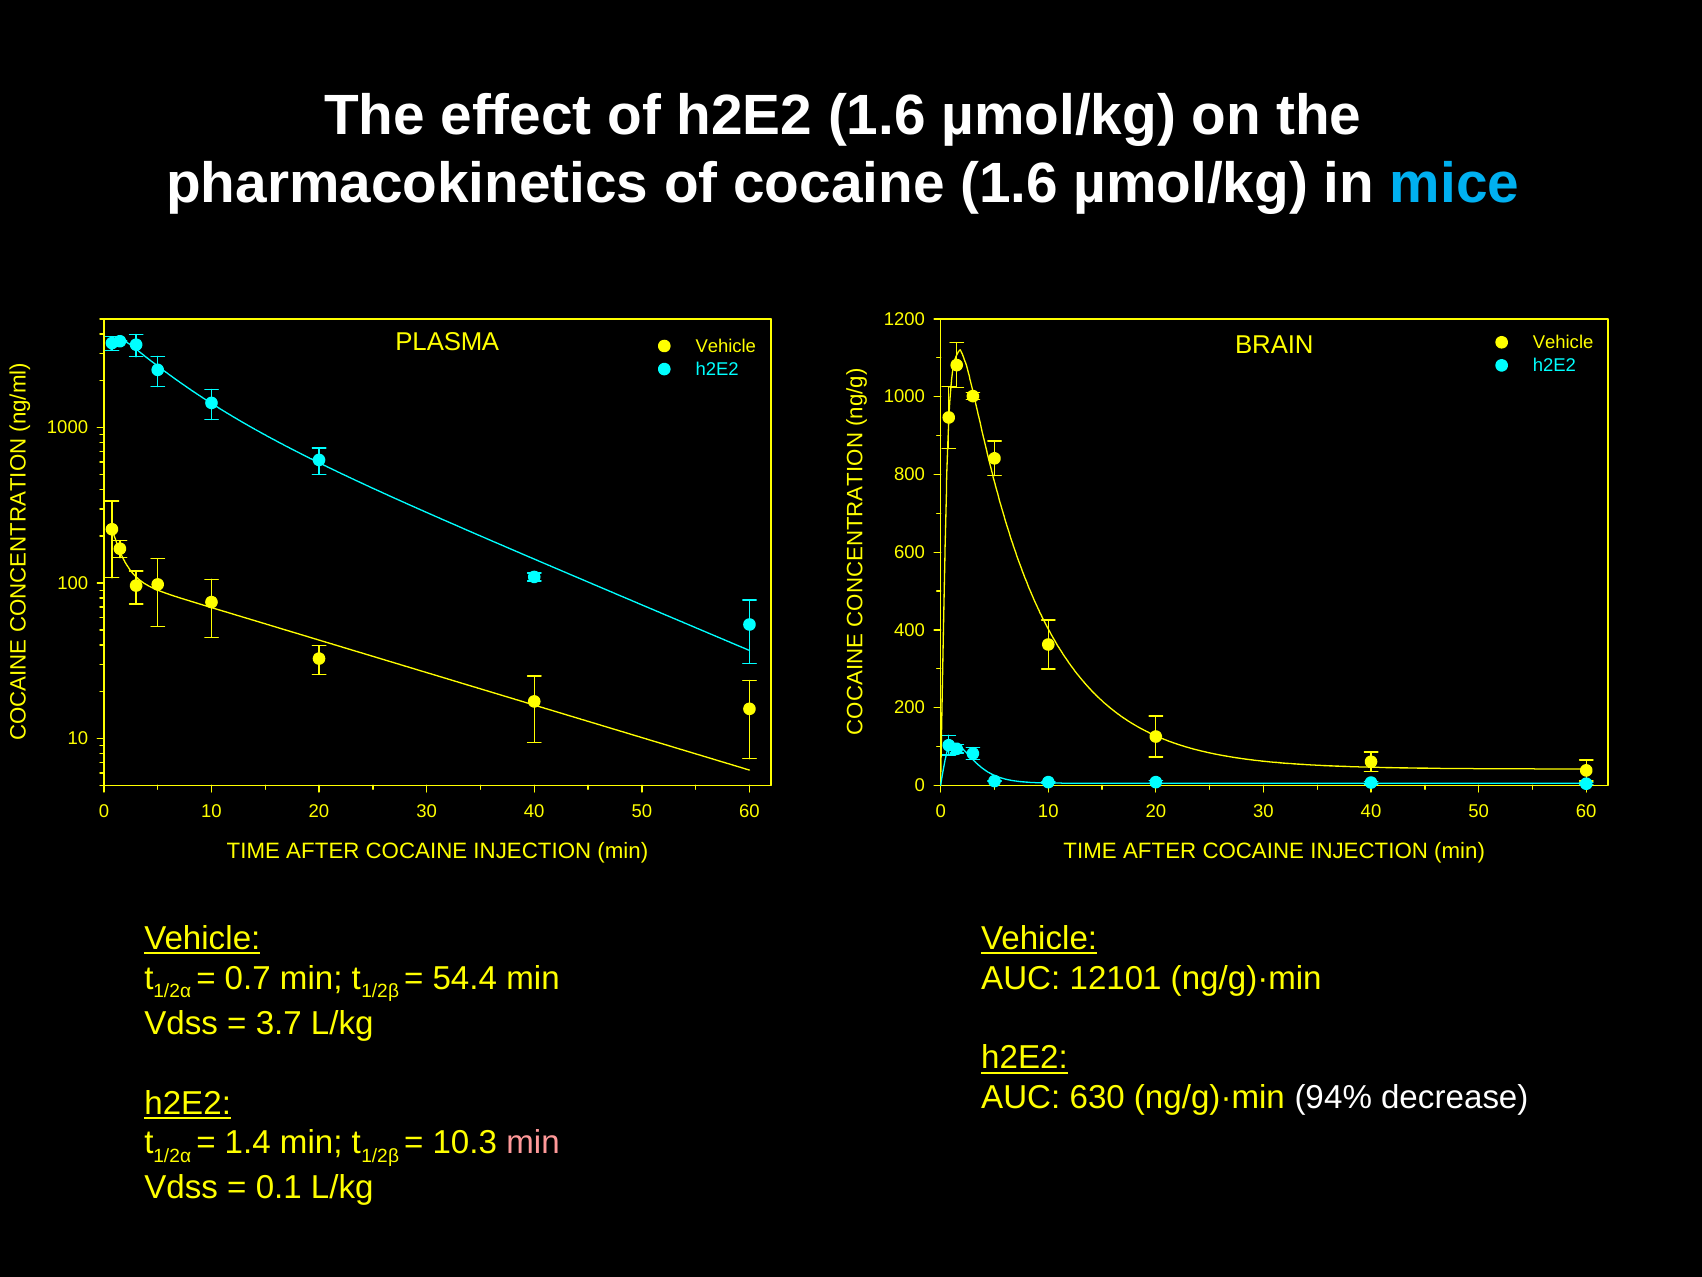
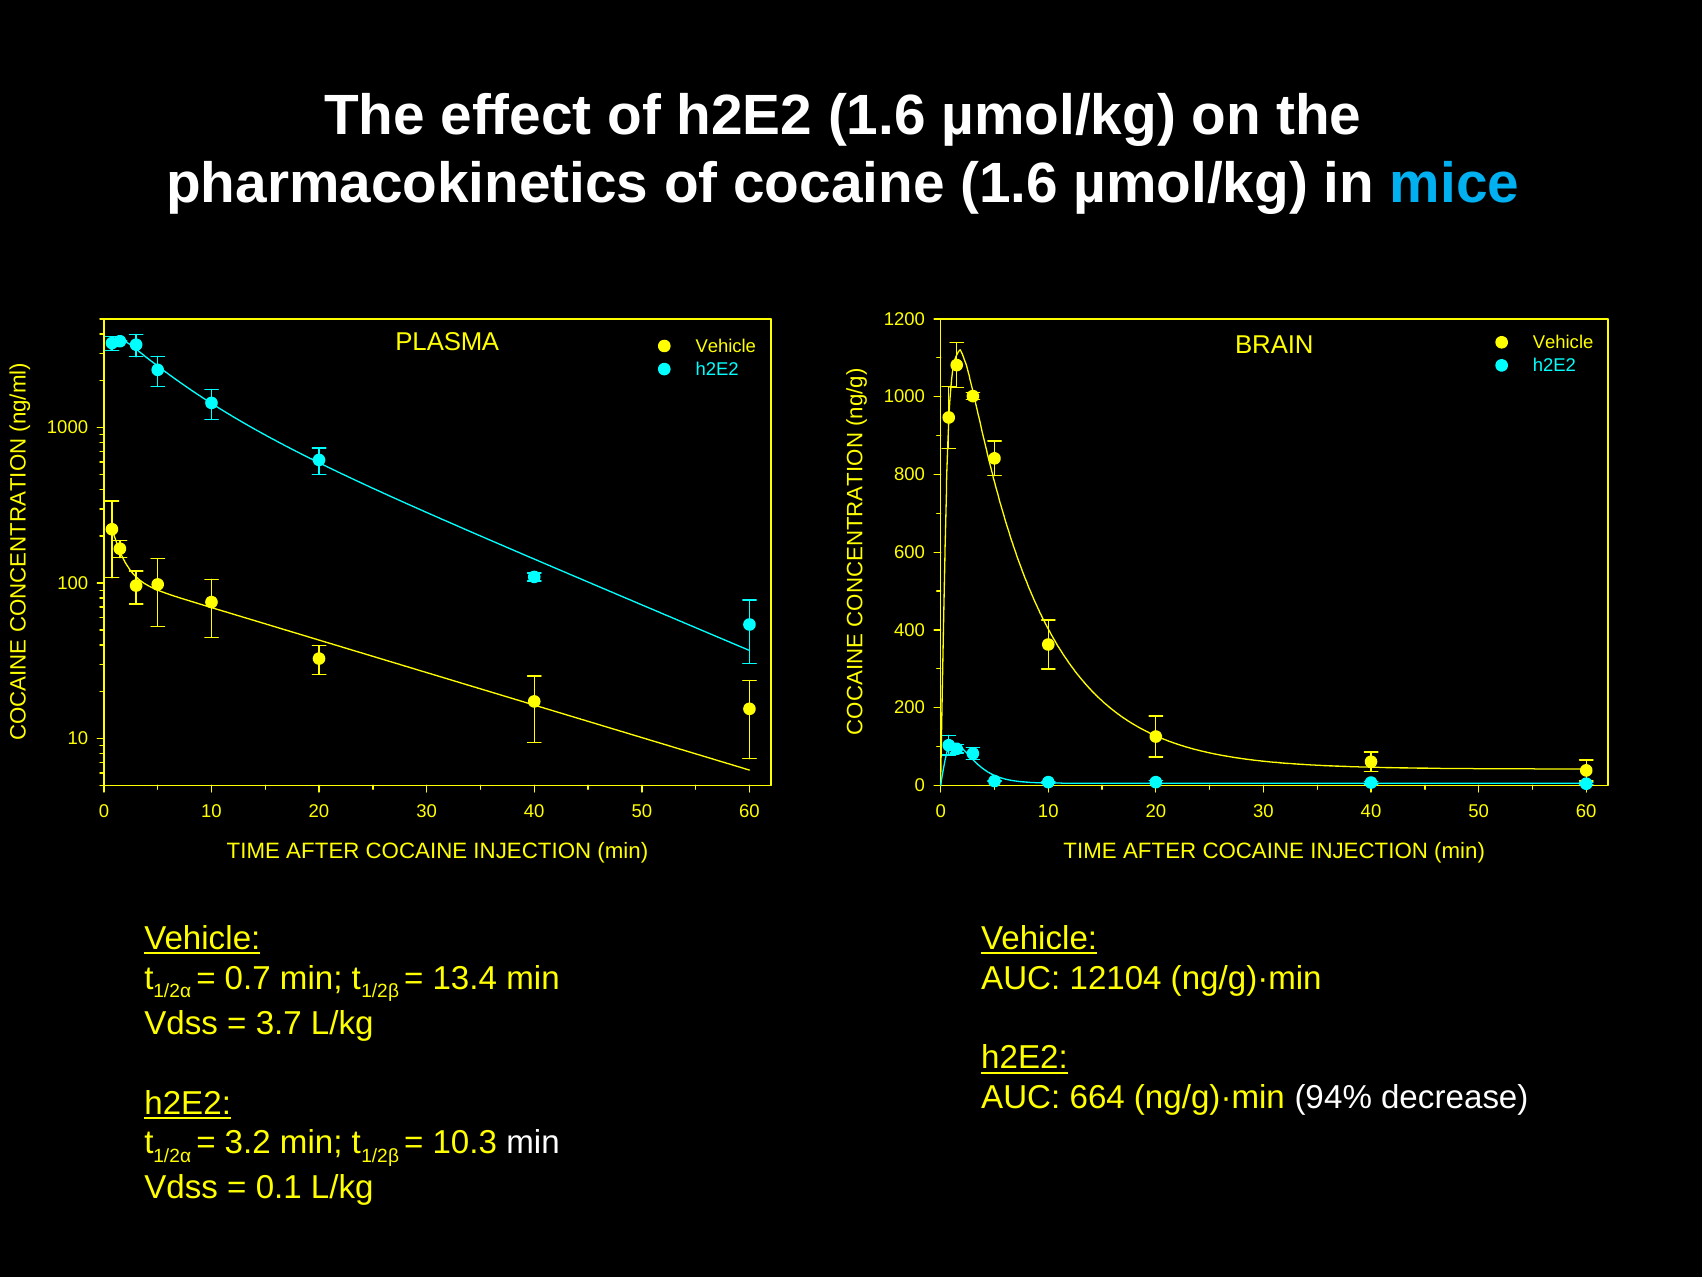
54.4: 54.4 -> 13.4 (465, 978)
12101: 12101 -> 12104 (1116, 978)
630: 630 -> 664 (1097, 1097)
1.4: 1.4 -> 3.2 (248, 1142)
min colour: pink -> white (533, 1142)
